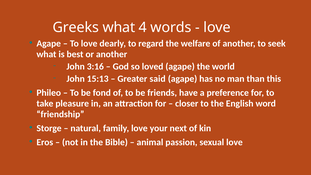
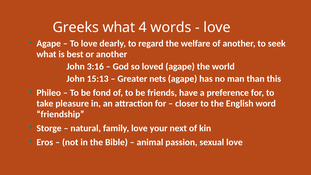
said: said -> nets (158, 79)
